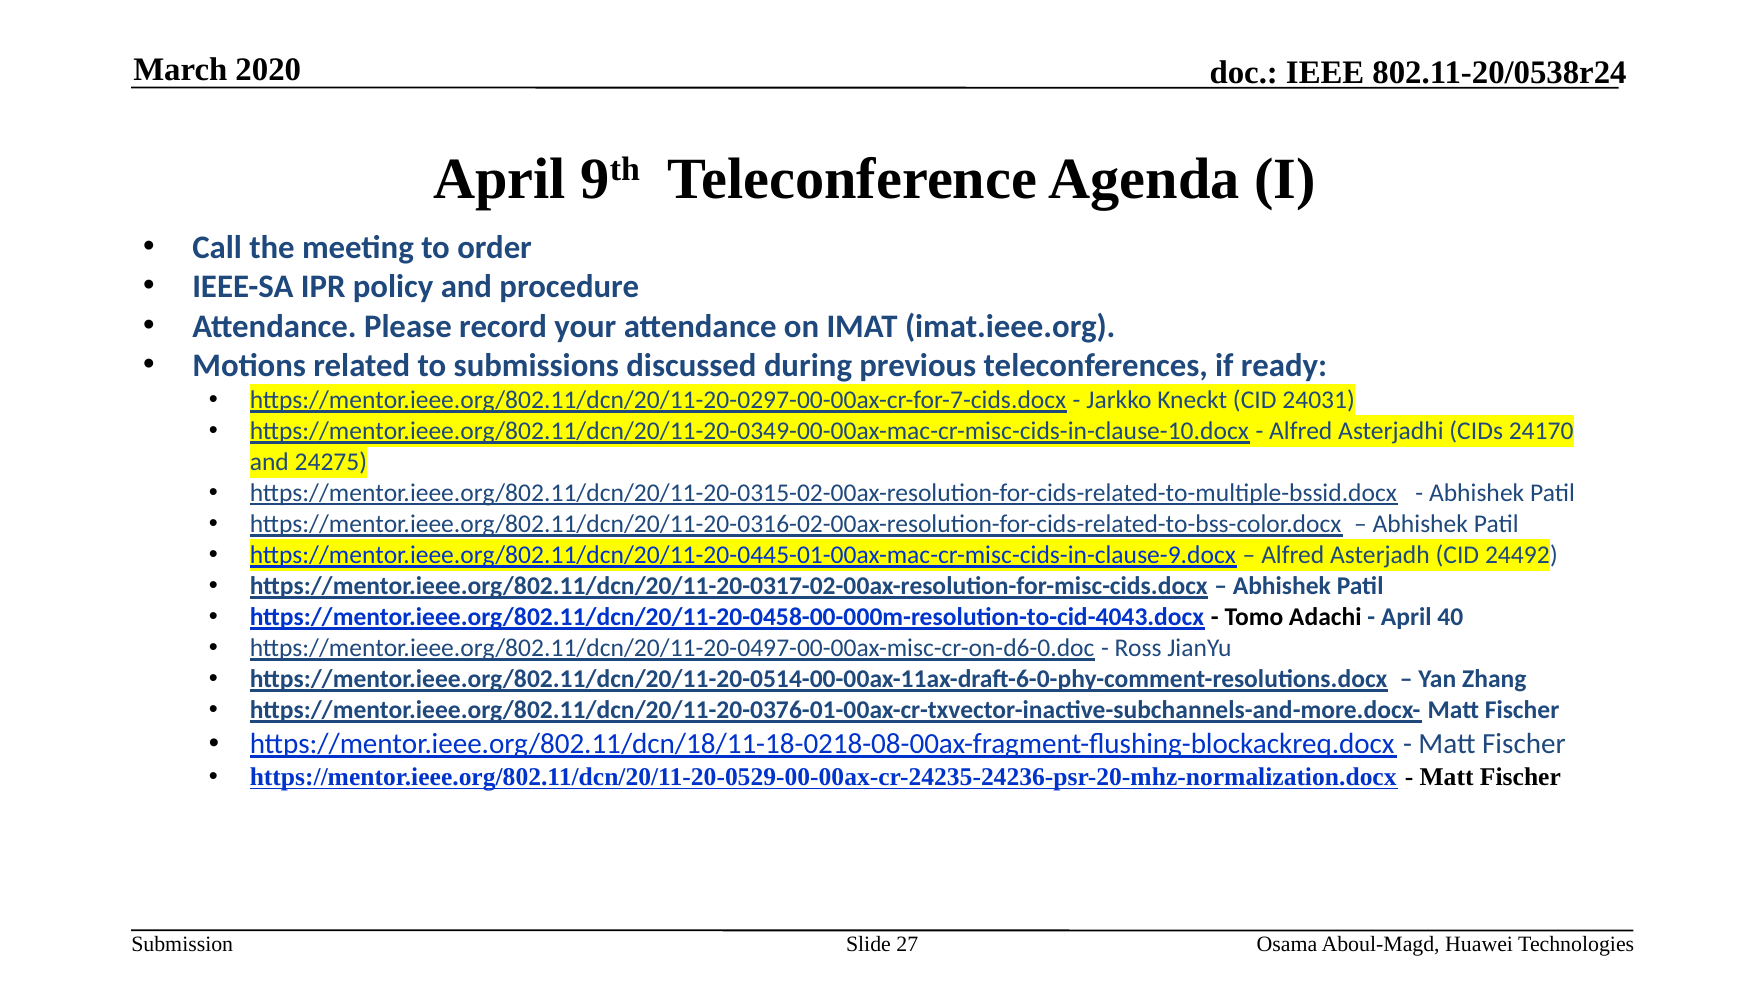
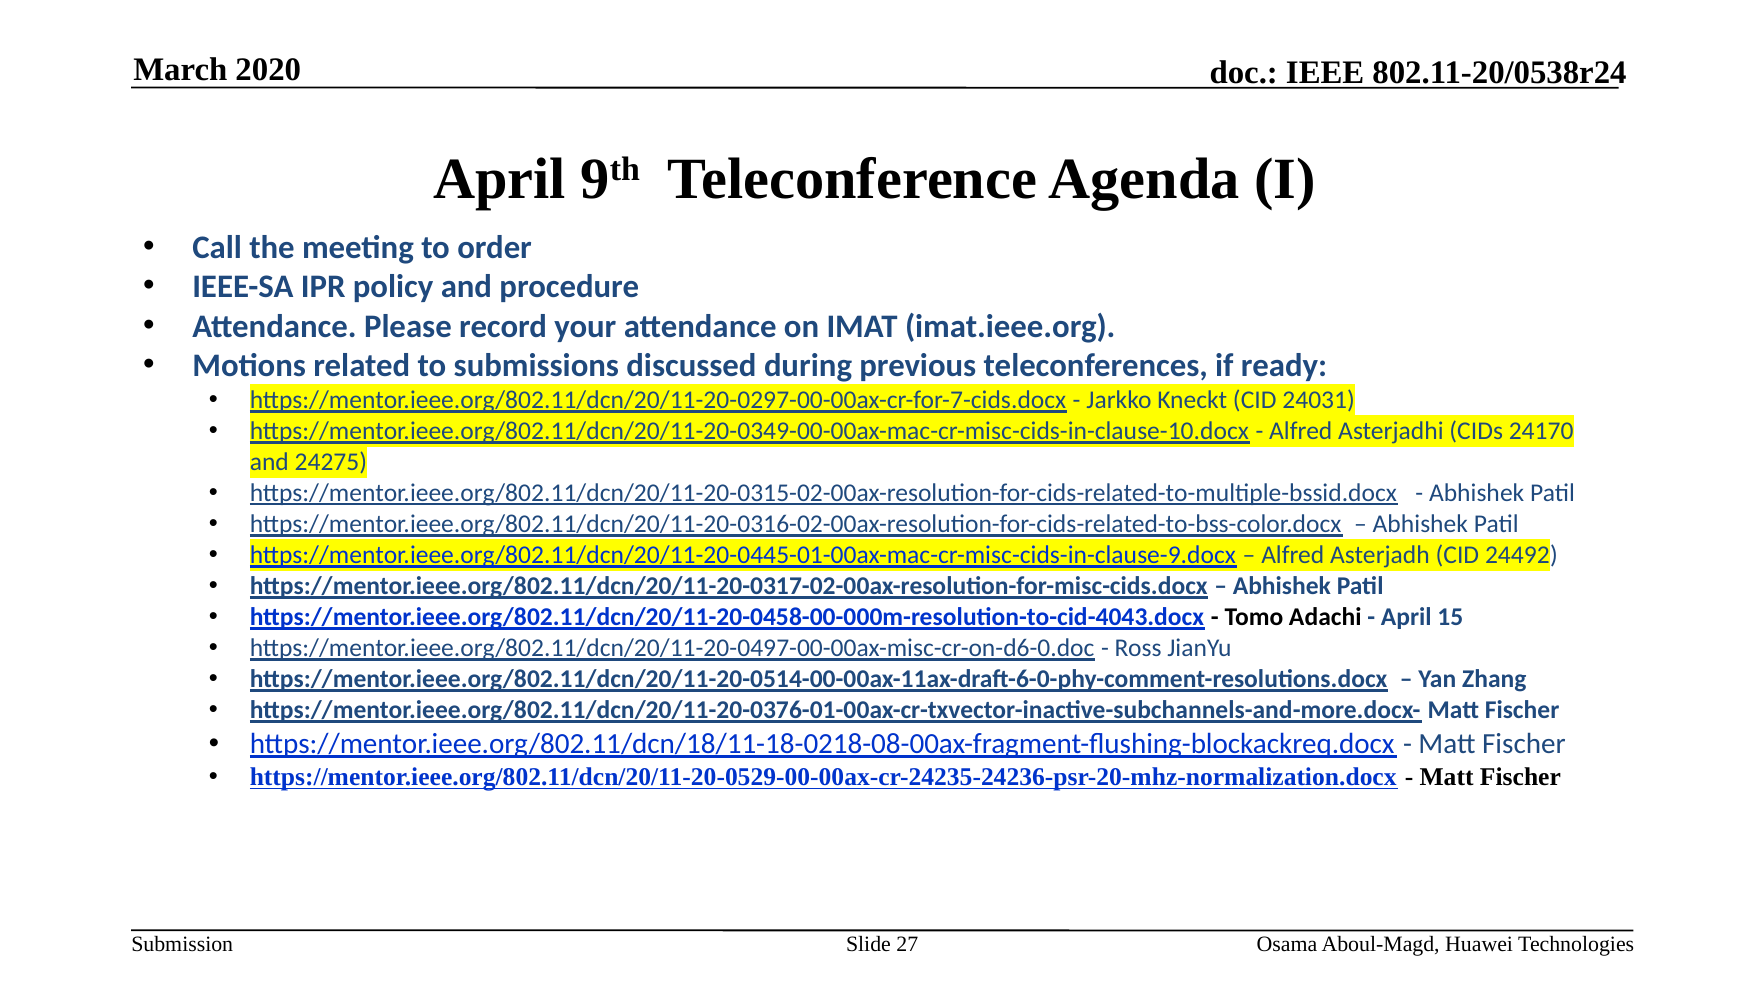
40: 40 -> 15 (1450, 617)
